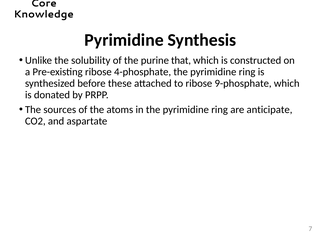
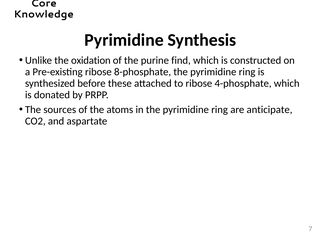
solubility: solubility -> oxidation (91, 60)
that: that -> find (181, 60)
4-phosphate: 4-phosphate -> 8-phosphate (143, 72)
9-phosphate: 9-phosphate -> 4-phosphate (243, 83)
